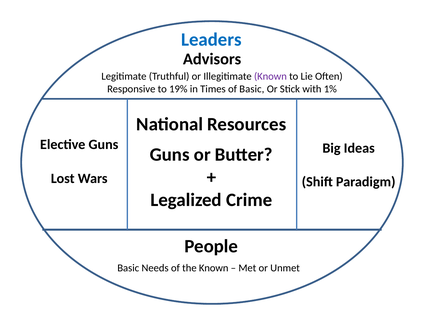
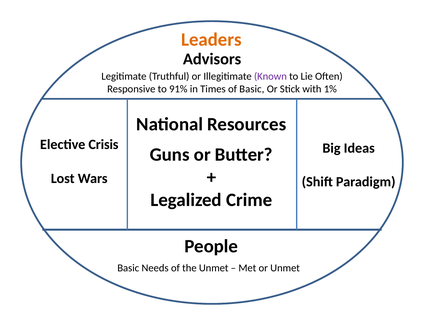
Leaders colour: blue -> orange (211, 39)
19%: 19% -> 91% (178, 89)
Elective Guns: Guns -> Crisis (103, 145)
the Known: Known -> Unmet (214, 268)
